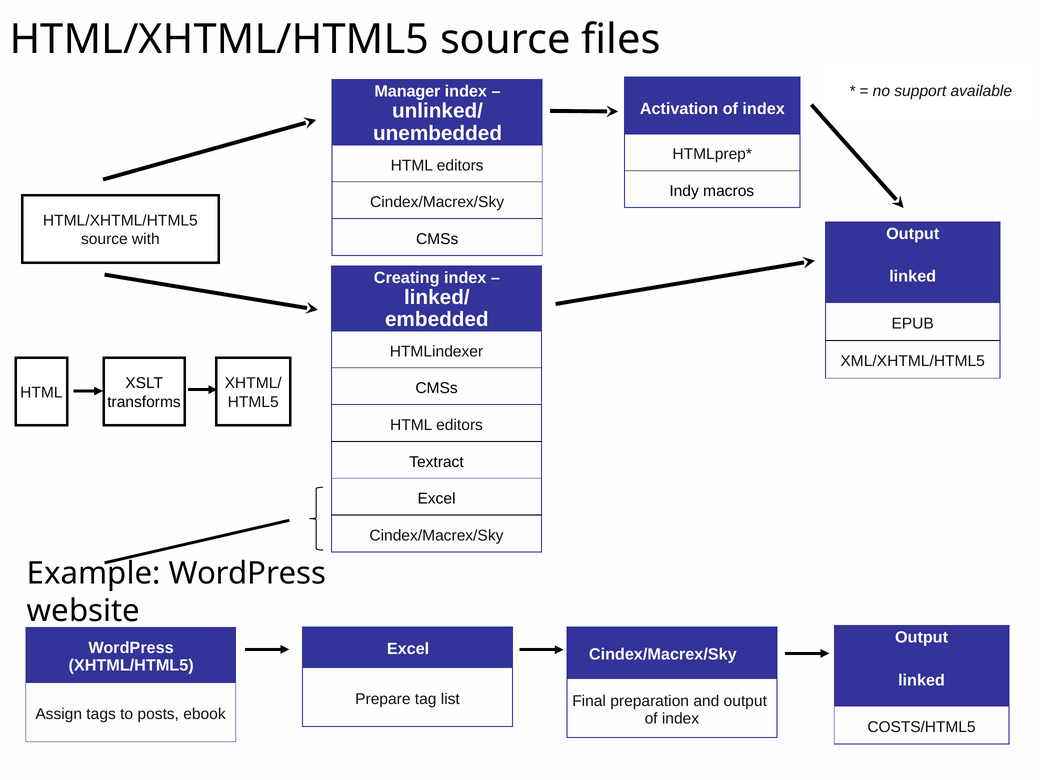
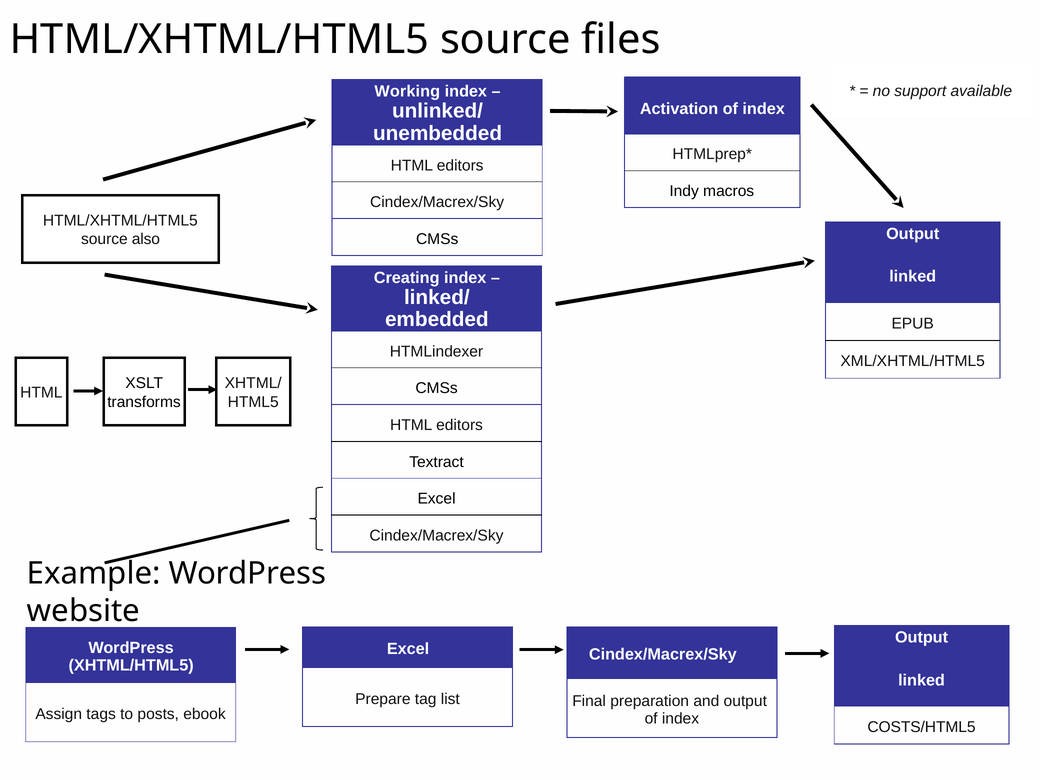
Manager: Manager -> Working (407, 91)
with: with -> also (146, 239)
